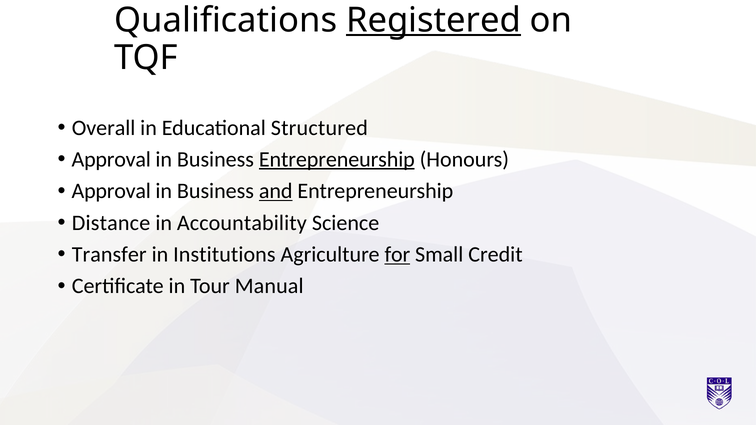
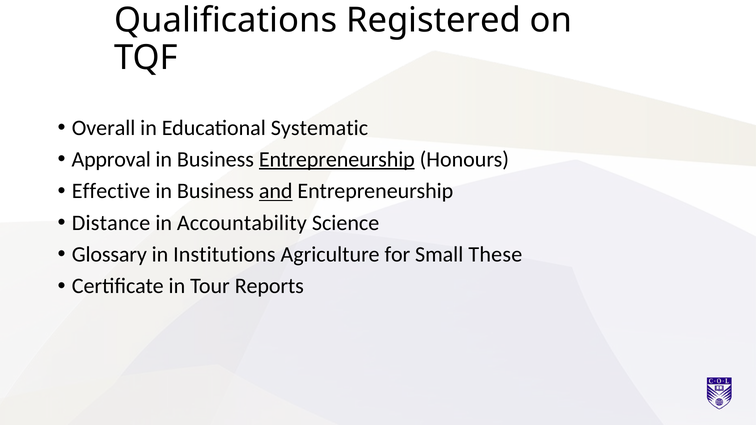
Registered underline: present -> none (434, 20)
Structured: Structured -> Systematic (319, 128)
Approval: Approval -> Effective (111, 191)
Transfer: Transfer -> Glossary (109, 255)
for underline: present -> none (397, 255)
Credit: Credit -> These (495, 255)
Manual: Manual -> Reports (269, 286)
